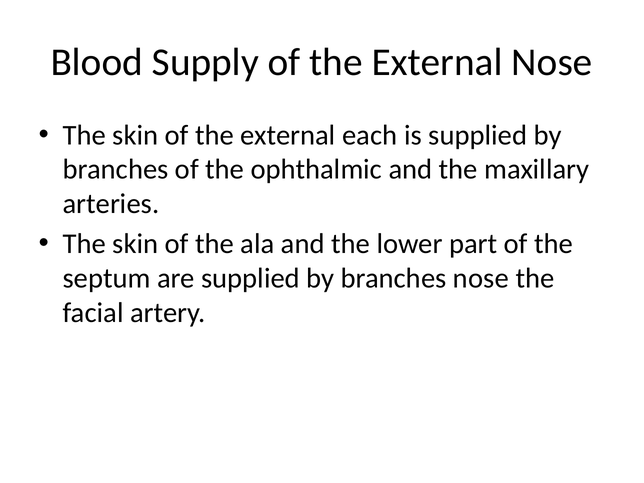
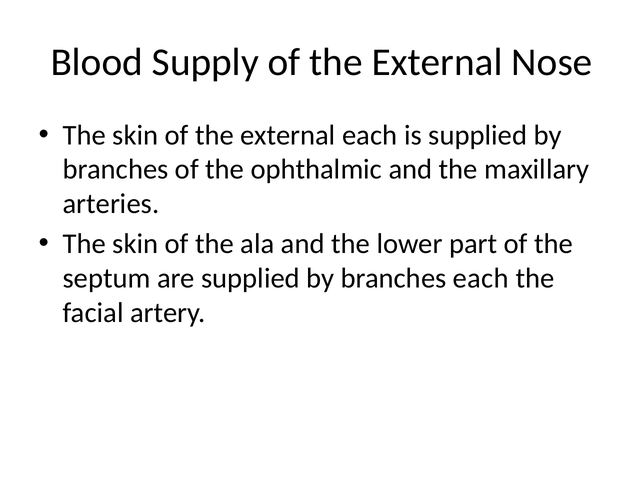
branches nose: nose -> each (481, 278)
